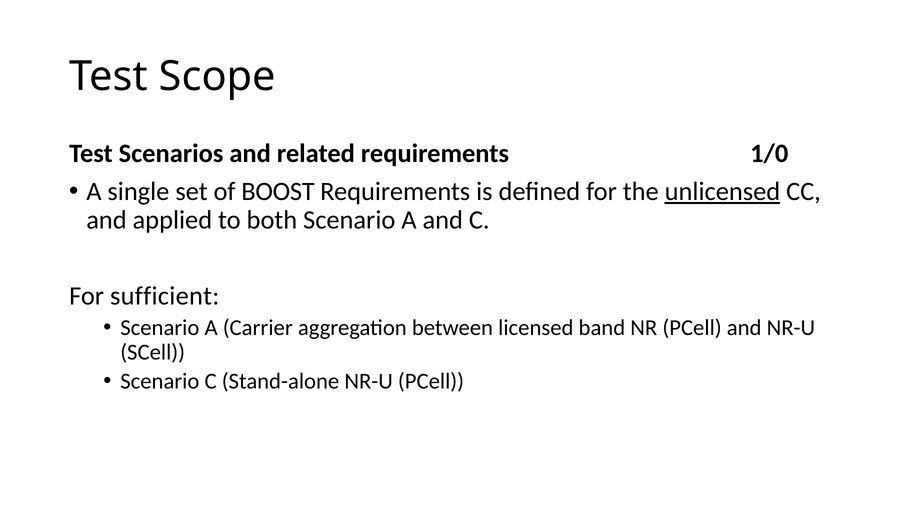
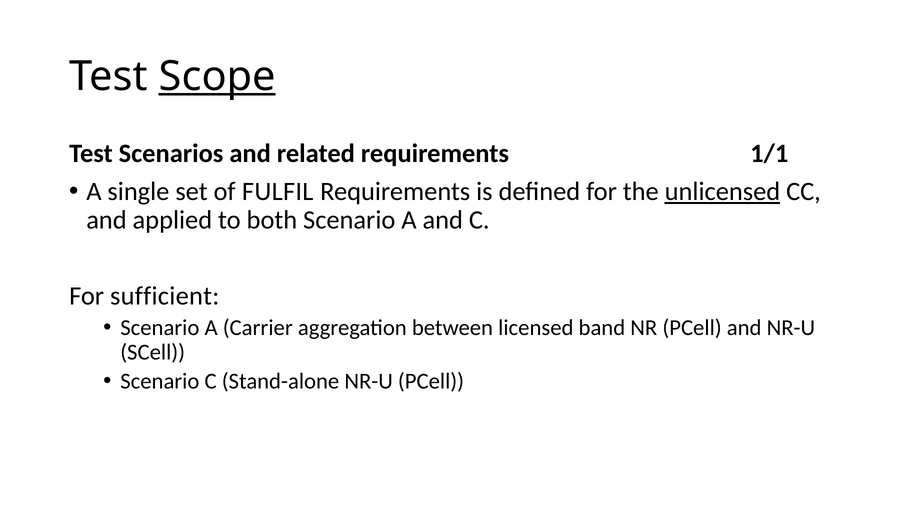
Scope underline: none -> present (217, 76)
1/0: 1/0 -> 1/1 (769, 153)
BOOST: BOOST -> FULFIL (278, 191)
